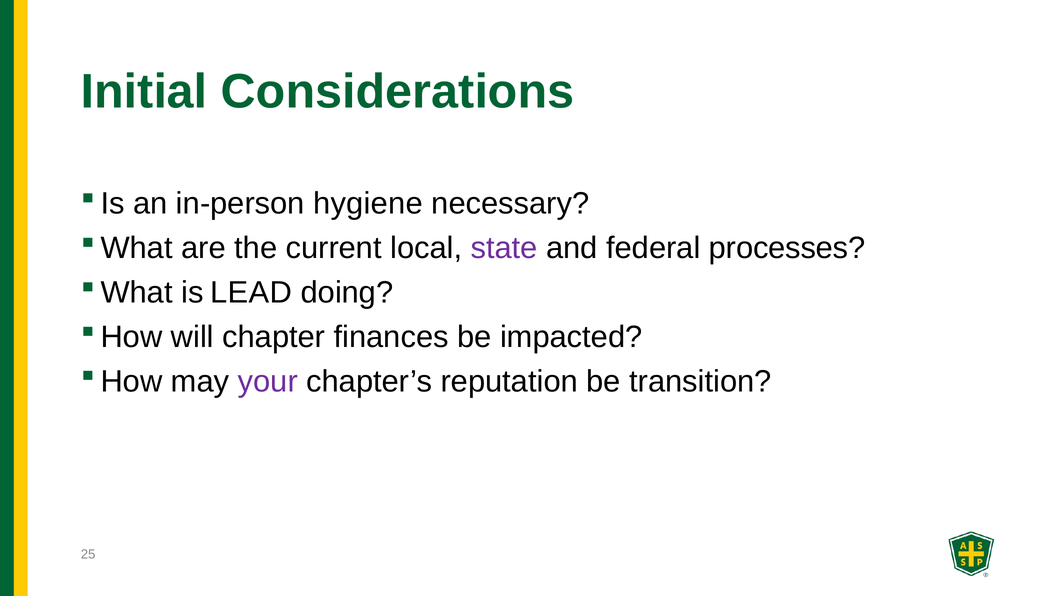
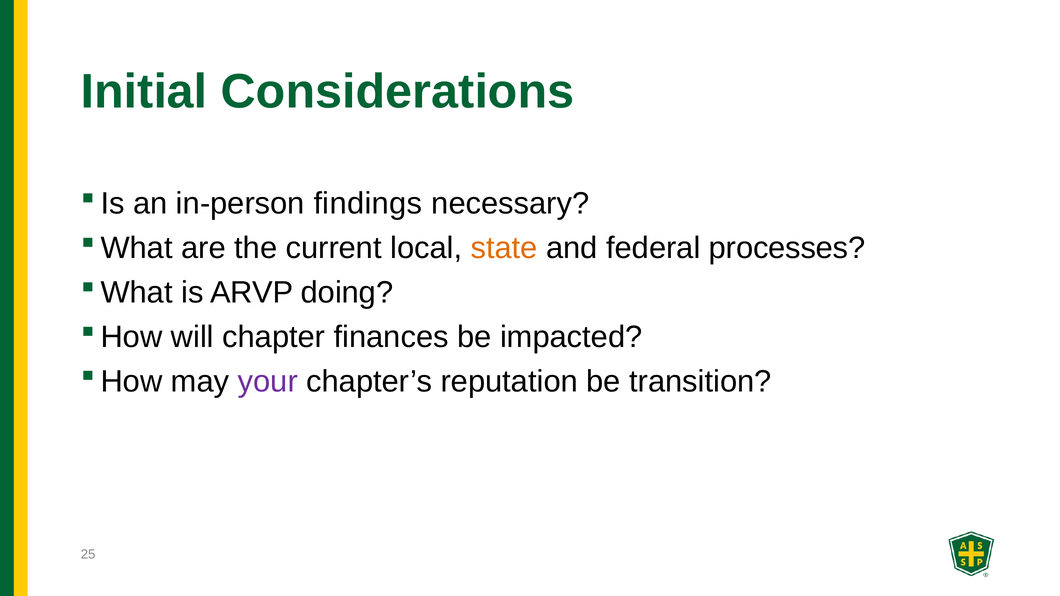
hygiene: hygiene -> findings (368, 204)
state colour: purple -> orange (504, 248)
LEAD: LEAD -> ARVP (252, 293)
